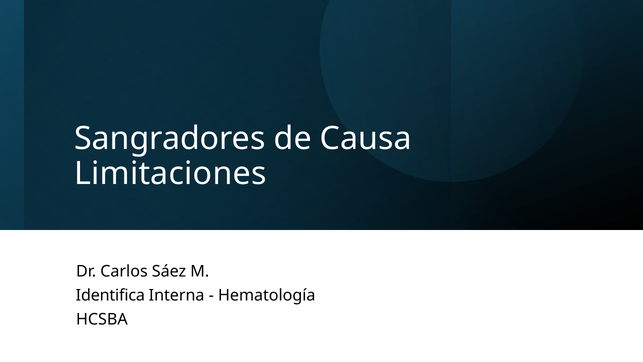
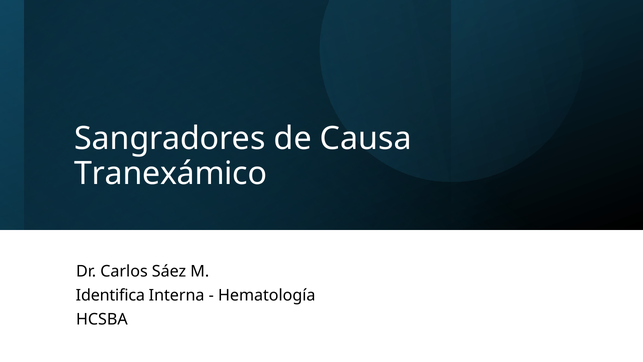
Limitaciones: Limitaciones -> Tranexámico (171, 173)
